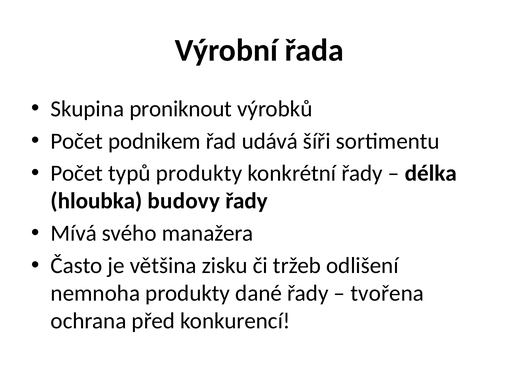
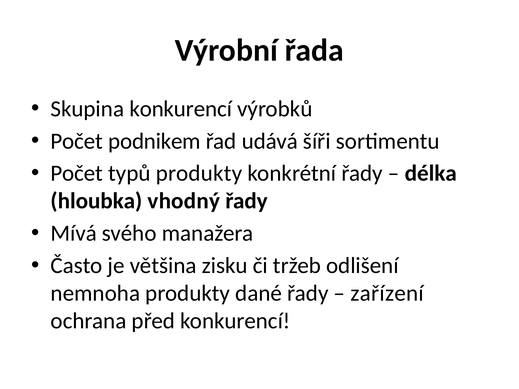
Skupina proniknout: proniknout -> konkurencí (181, 109)
budovy: budovy -> vhodný (184, 201)
tvořena: tvořena -> zařízení (387, 293)
